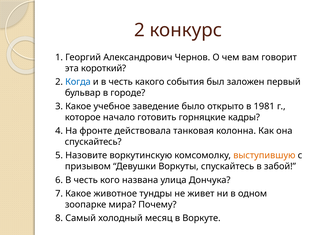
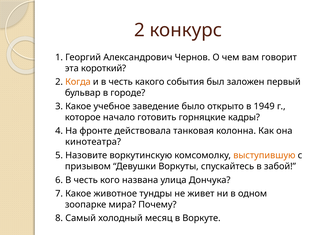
Когда colour: blue -> orange (78, 82)
1981: 1981 -> 1949 (264, 107)
спускайтесь: спускайтесь -> кинотеатра (93, 142)
